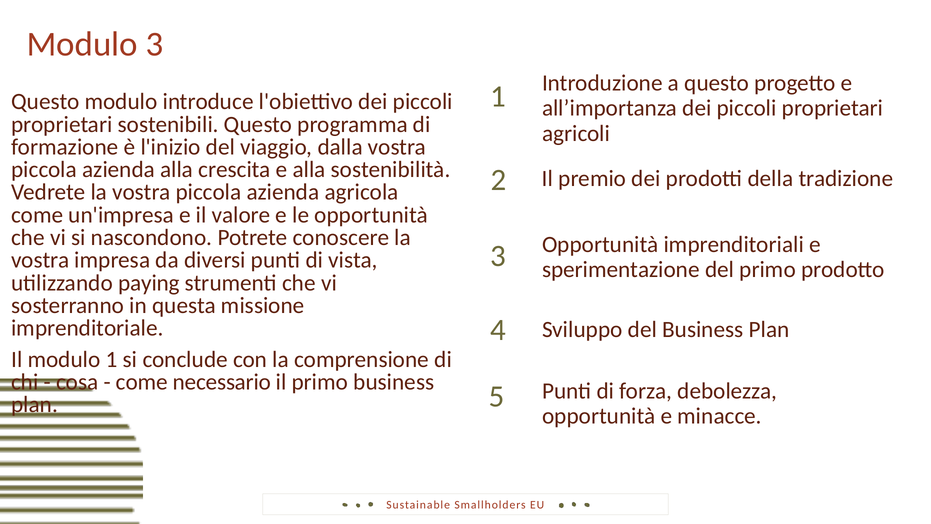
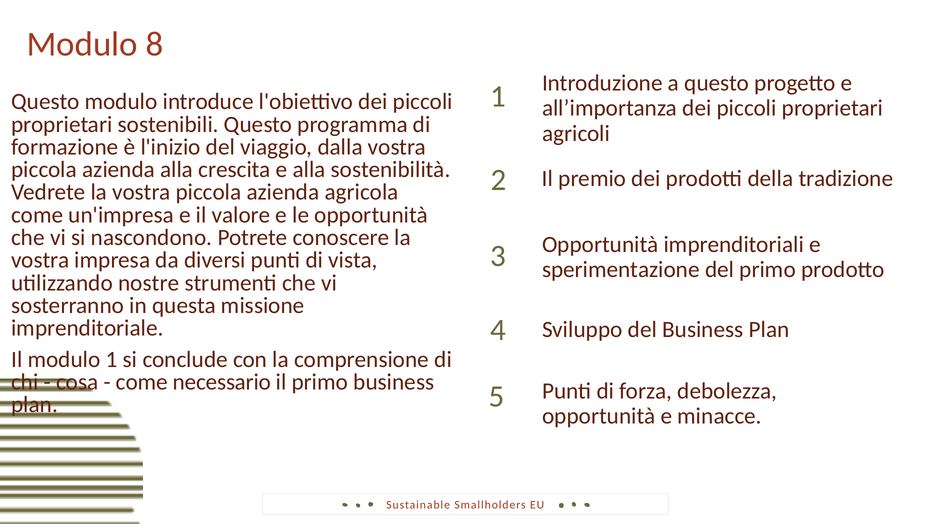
Modulo 3: 3 -> 8 (155, 44)
paying: paying -> nostre (149, 283)
